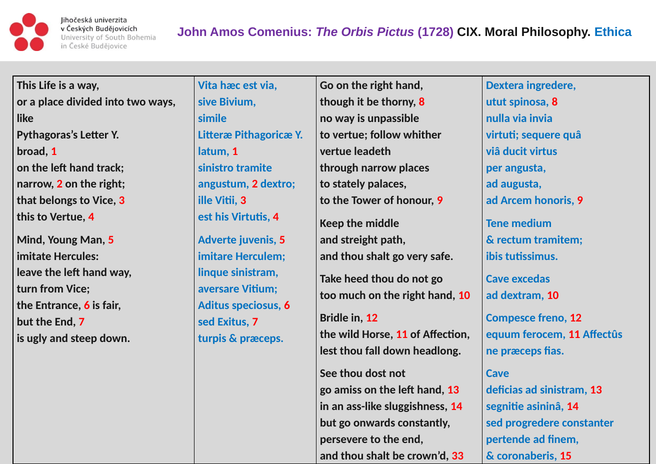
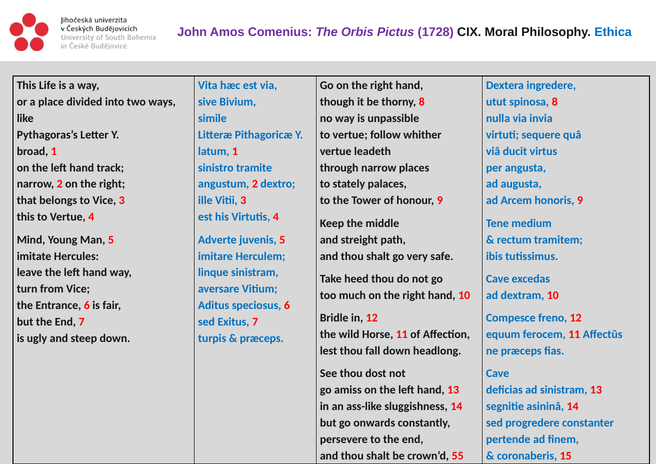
33: 33 -> 55 (458, 456)
